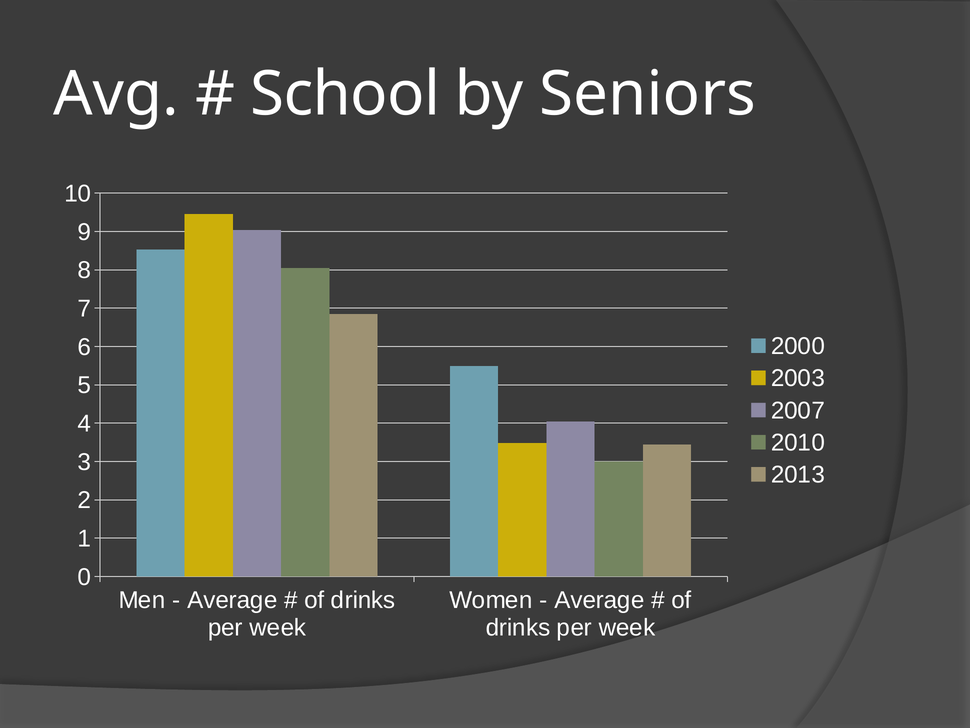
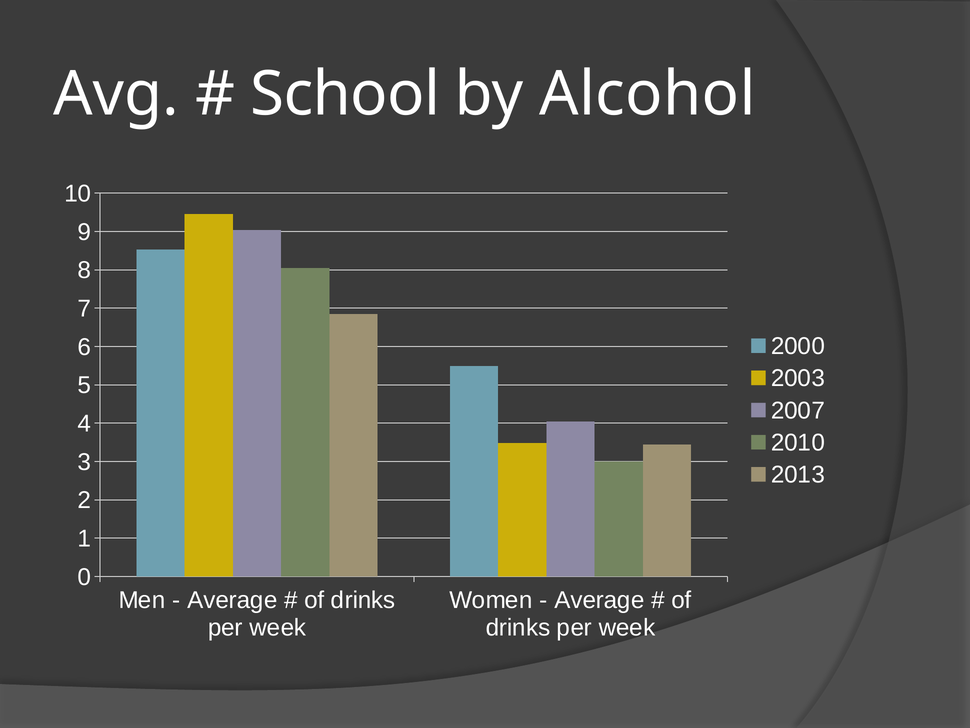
Seniors: Seniors -> Alcohol (647, 94)
